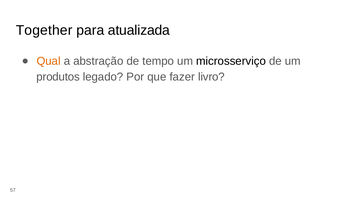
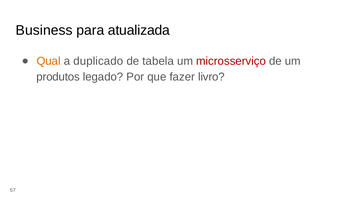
Together: Together -> Business (44, 30)
abstração: abstração -> duplicado (98, 61)
tempo: tempo -> tabela (158, 61)
microsserviço colour: black -> red (231, 61)
